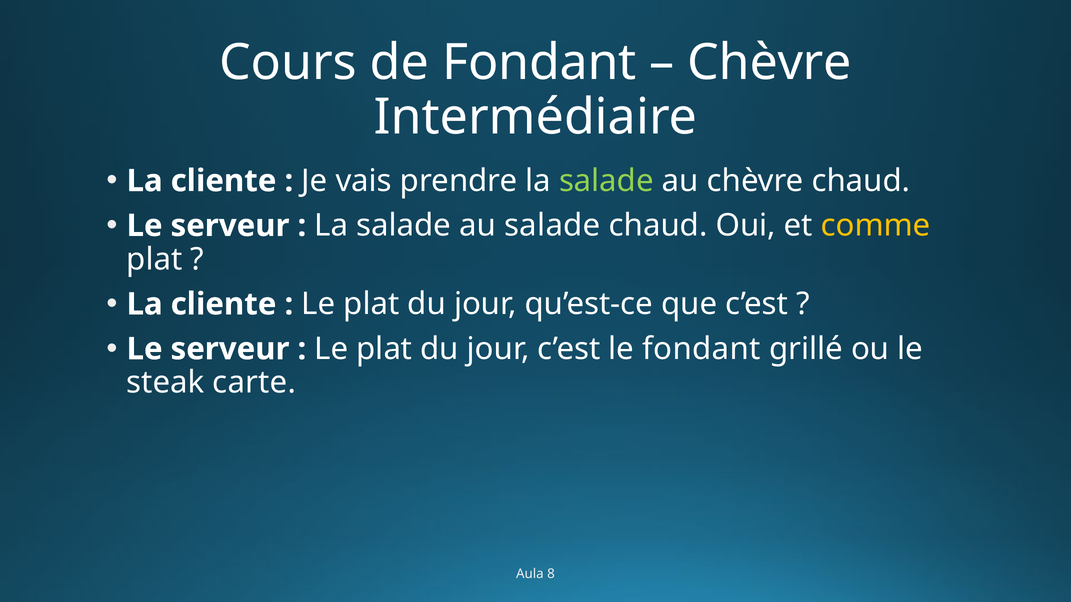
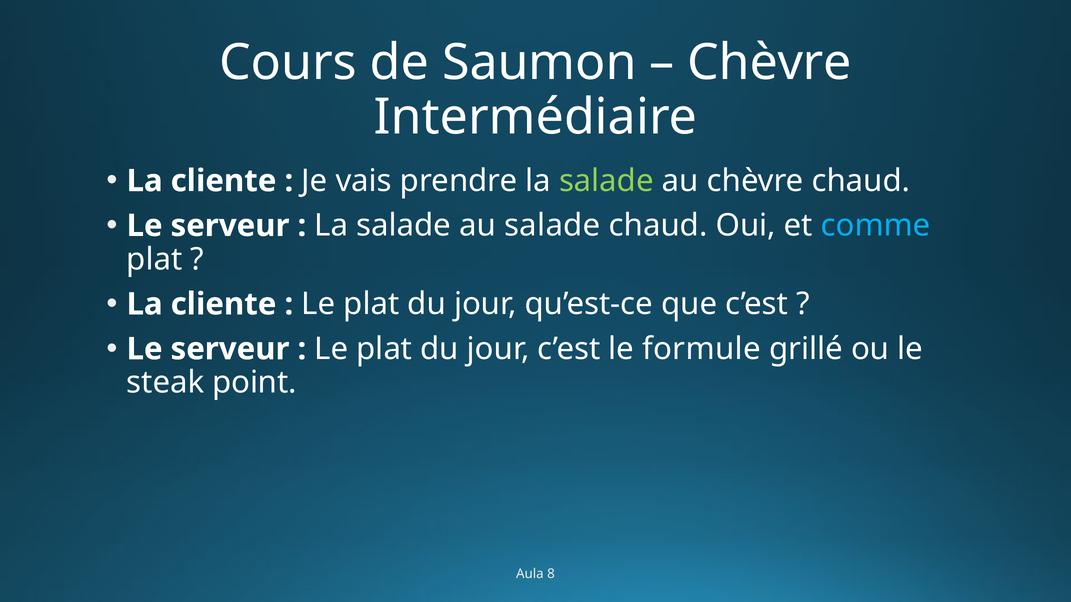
de Fondant: Fondant -> Saumon (539, 63)
comme colour: yellow -> light blue (876, 226)
le fondant: fondant -> formule (701, 349)
carte: carte -> point (254, 383)
